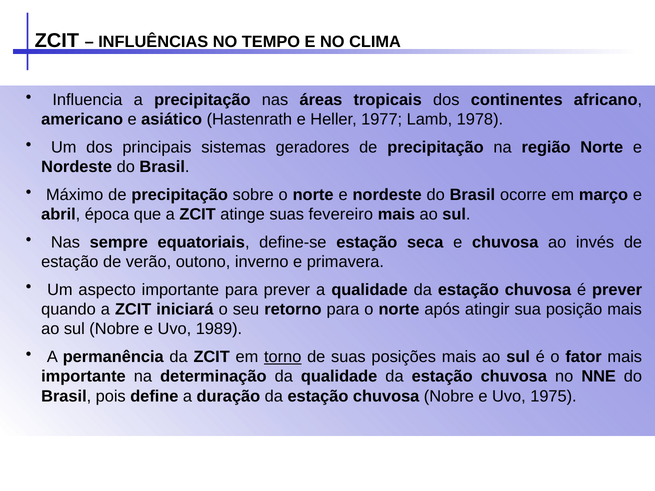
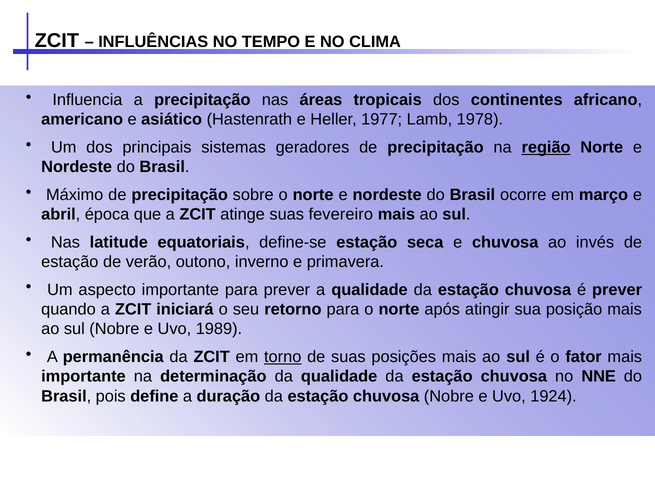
região underline: none -> present (546, 147)
sempre: sempre -> latitude (119, 242)
1975: 1975 -> 1924 (553, 396)
